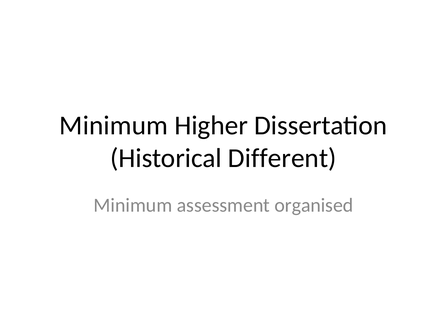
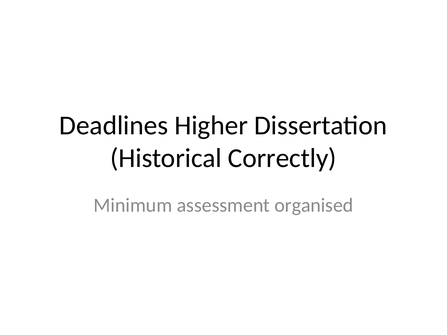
Minimum: Minimum -> Deadlines (114, 126)
Different: Different -> Correctly (282, 158)
